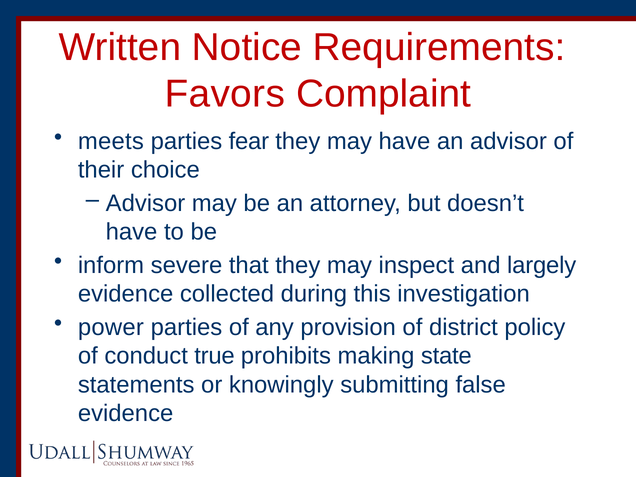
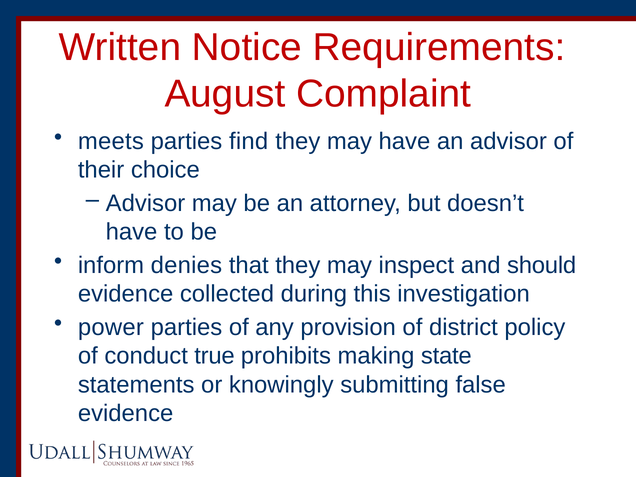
Favors: Favors -> August (225, 94)
fear: fear -> find (249, 141)
severe: severe -> denies (186, 265)
largely: largely -> should (542, 265)
